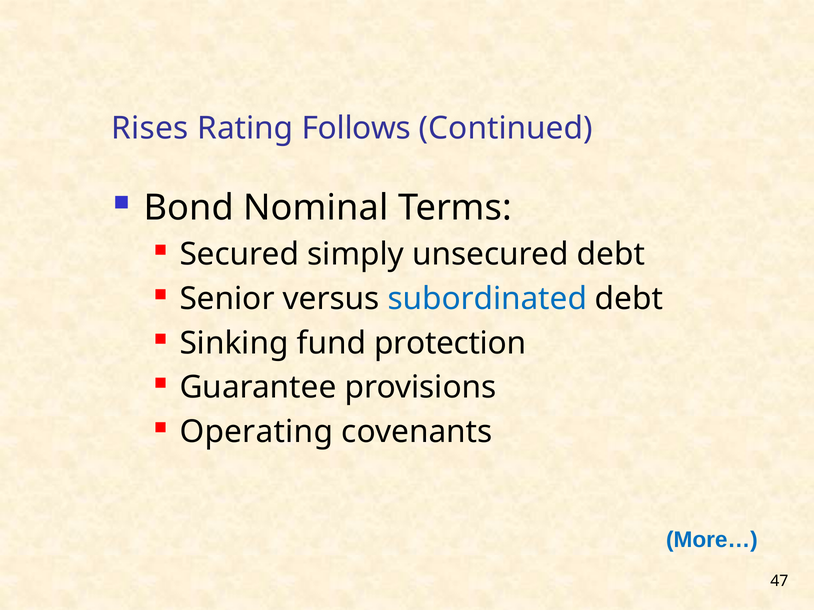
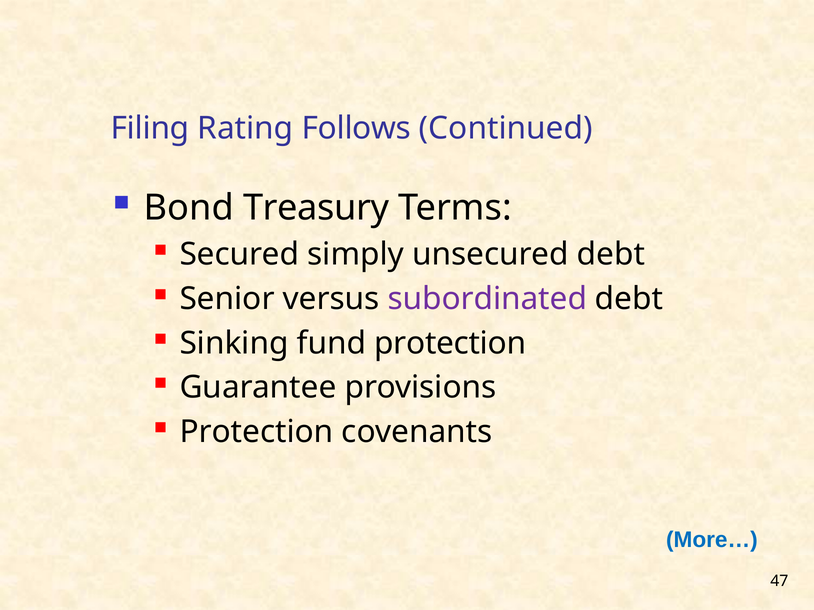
Rises: Rises -> Filing (150, 128)
Nominal: Nominal -> Treasury (316, 208)
subordinated colour: blue -> purple (487, 299)
Operating: Operating -> Protection (256, 432)
